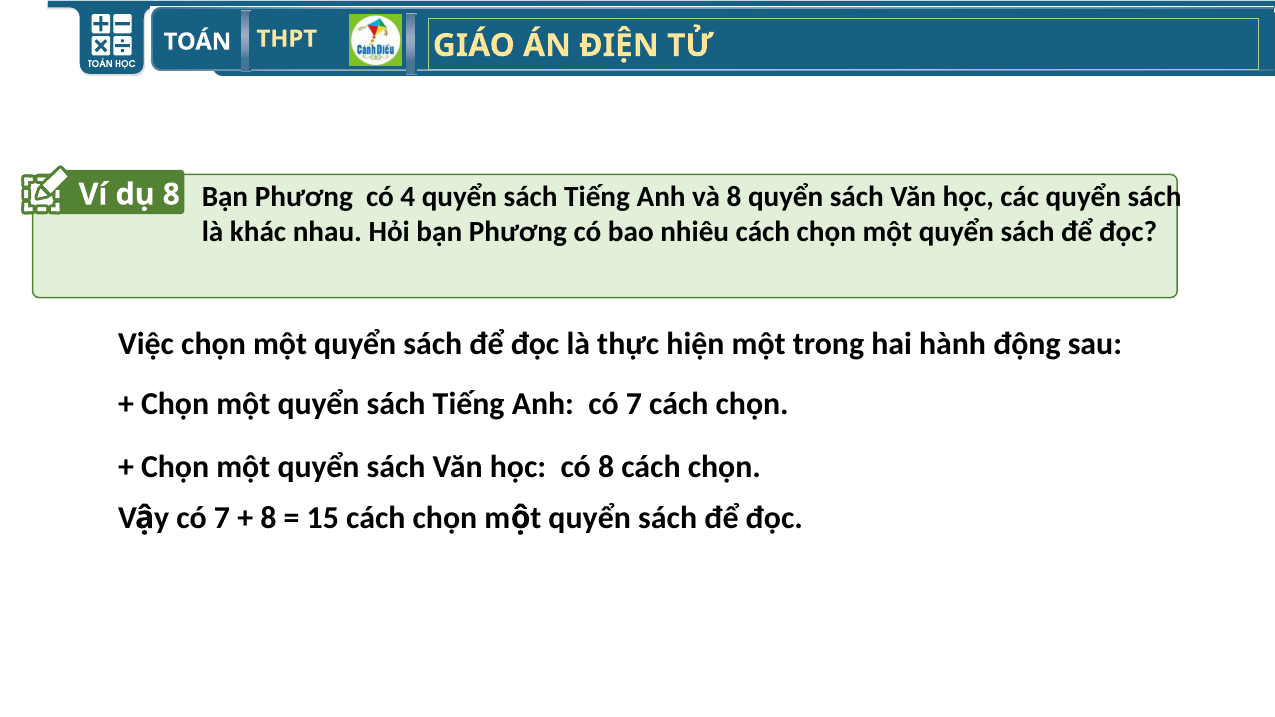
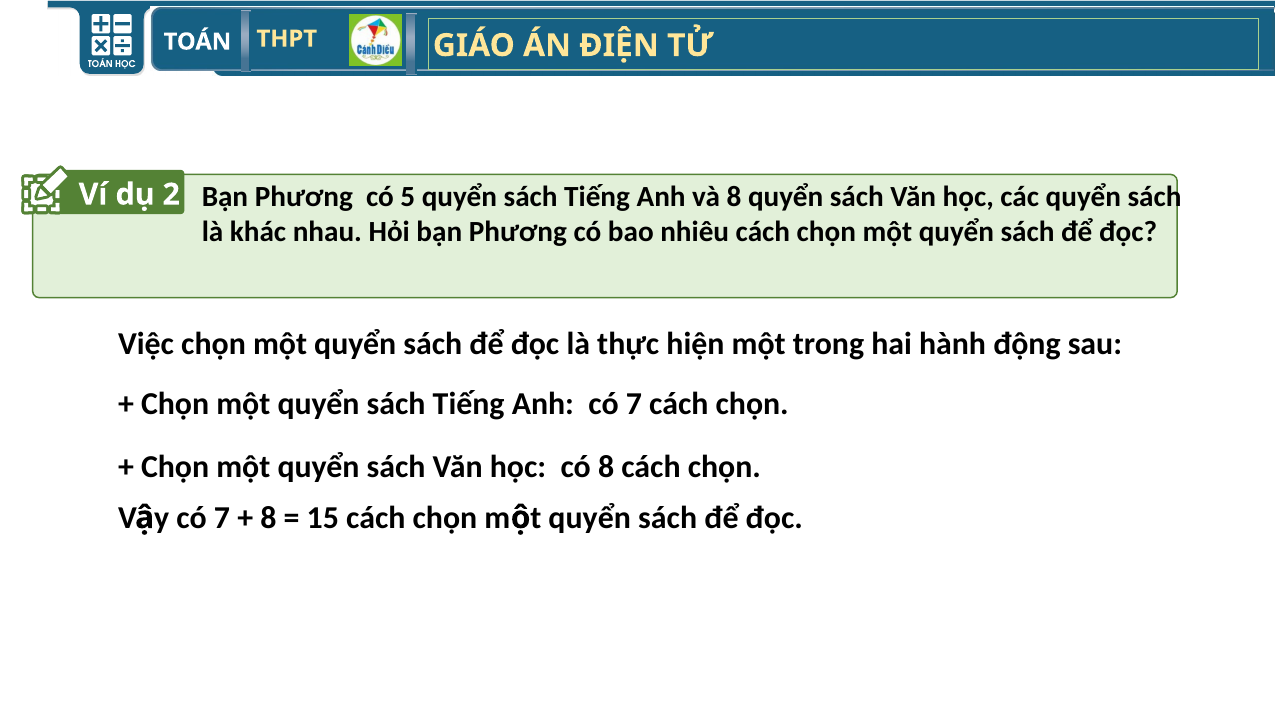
8: 8 -> 2 (171, 194)
4: 4 -> 5 (408, 197)
